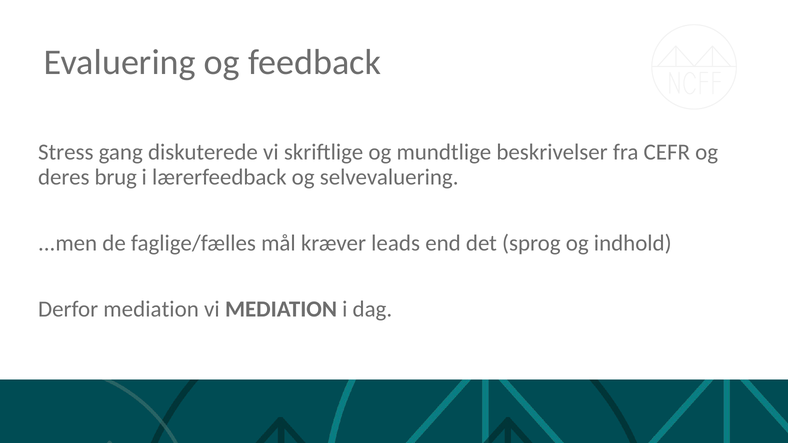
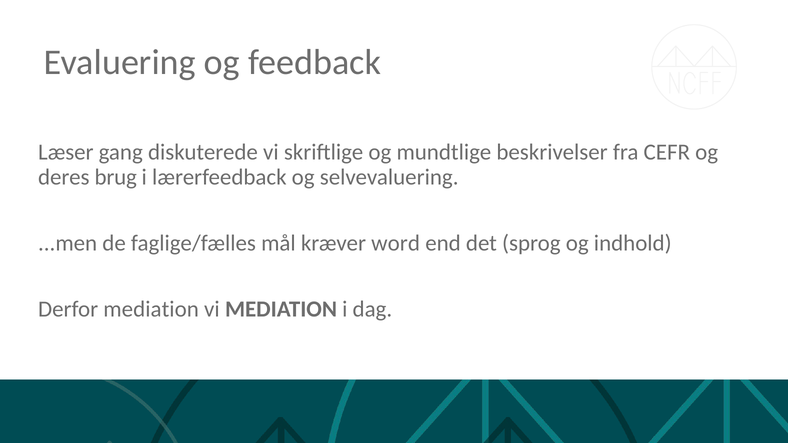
Stress: Stress -> Læser (66, 152)
leads: leads -> word (396, 243)
